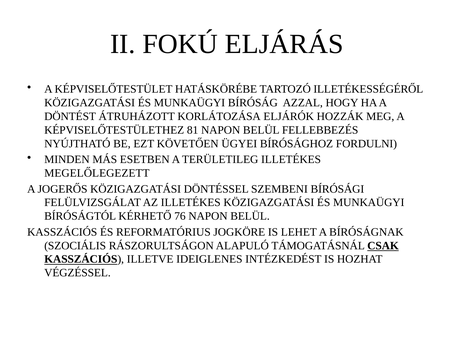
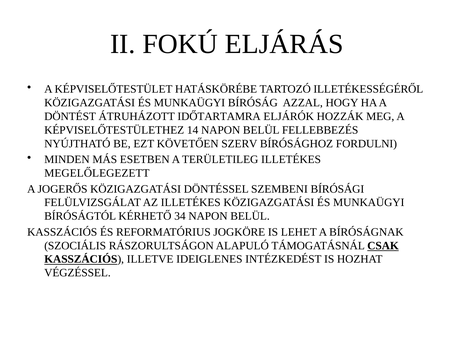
KORLÁTOZÁSA: KORLÁTOZÁSA -> IDŐTARTAMRA (219, 117)
81: 81 -> 14 (193, 130)
ÜGYEI: ÜGYEI -> SZERV (239, 144)
76: 76 -> 34 (180, 216)
